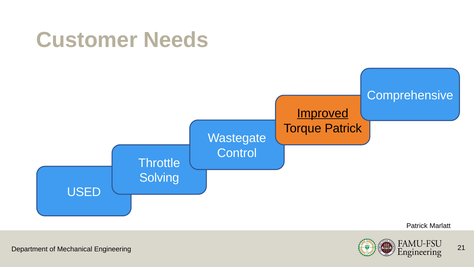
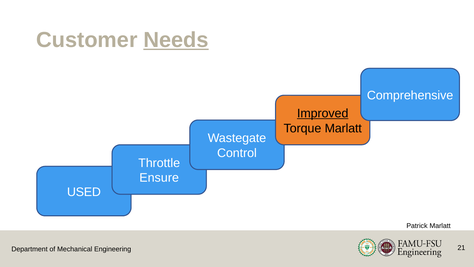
Needs underline: none -> present (176, 40)
Torque Patrick: Patrick -> Marlatt (343, 128)
Solving: Solving -> Ensure (159, 178)
